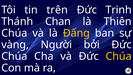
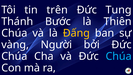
Trinh: Trinh -> Tung (119, 10)
Chan: Chan -> Bước (58, 21)
Chúa colour: yellow -> light blue (119, 56)
